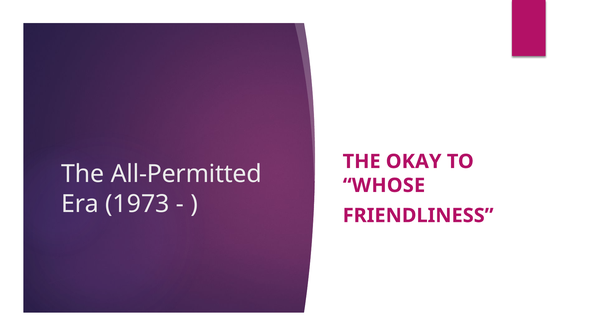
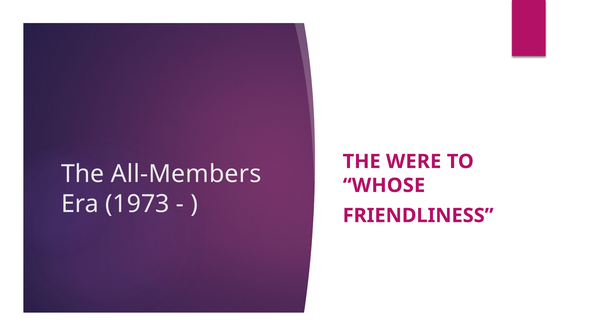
OKAY: OKAY -> WERE (414, 162)
All-Permitted: All-Permitted -> All-Members (186, 174)
